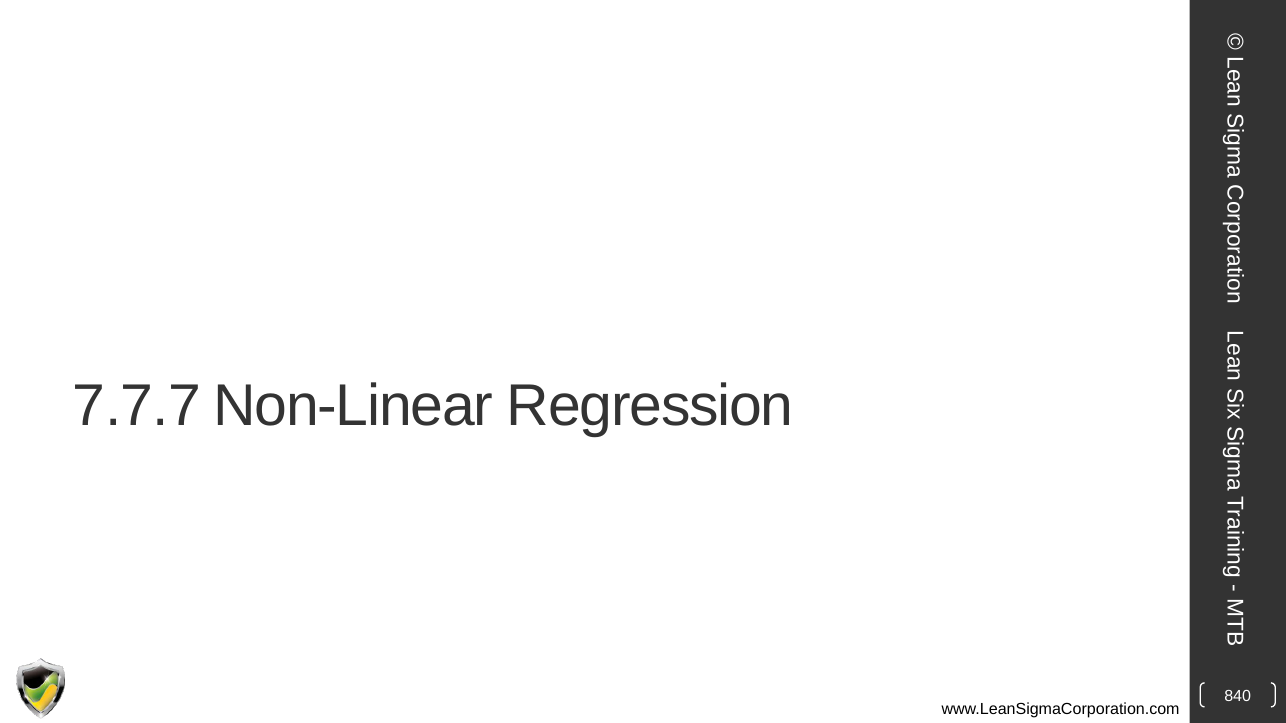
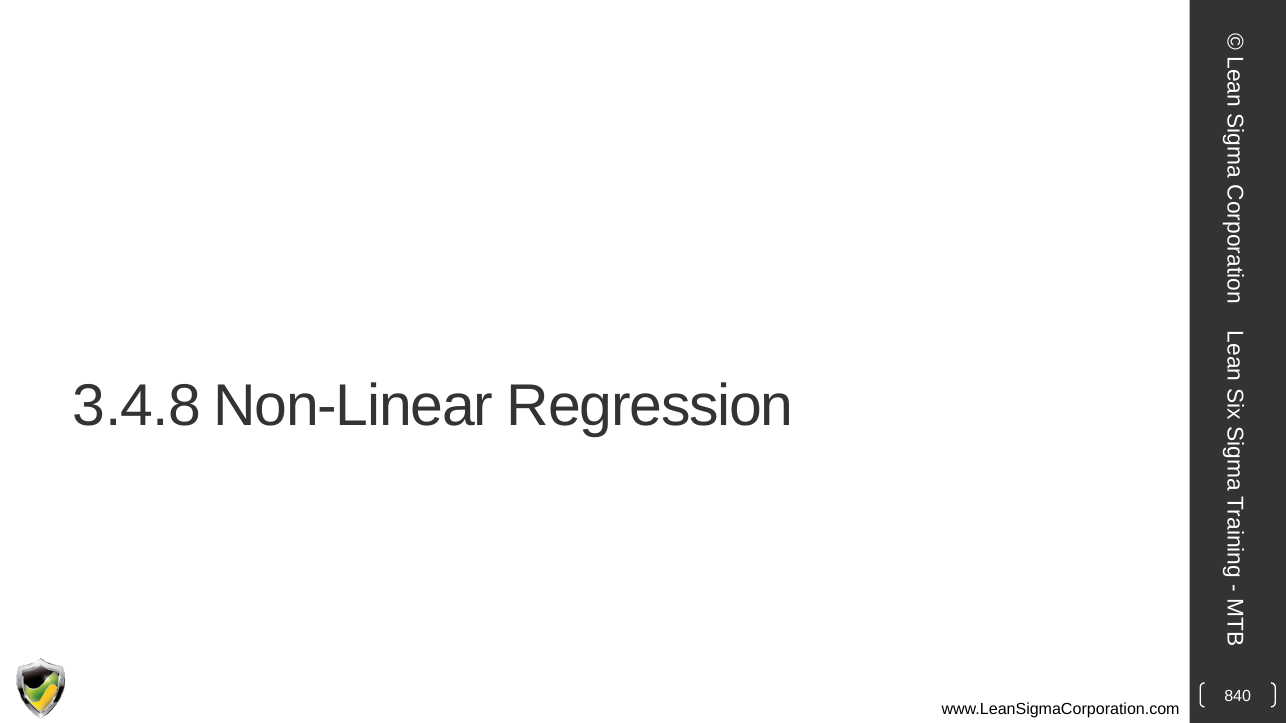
7.7.7: 7.7.7 -> 3.4.8 (137, 406)
